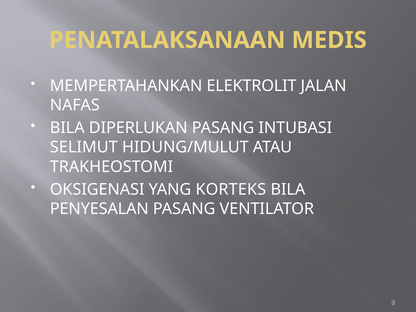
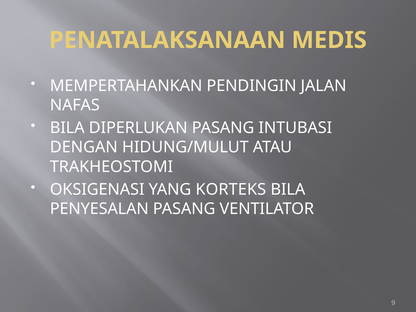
ELEKTROLIT: ELEKTROLIT -> PENDINGIN (251, 86)
SELIMUT: SELIMUT -> DENGAN (84, 147)
